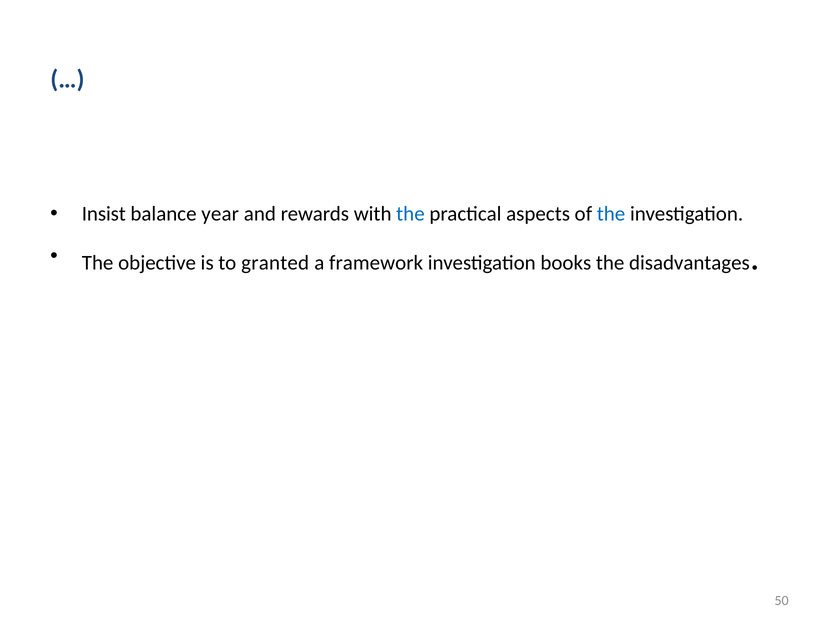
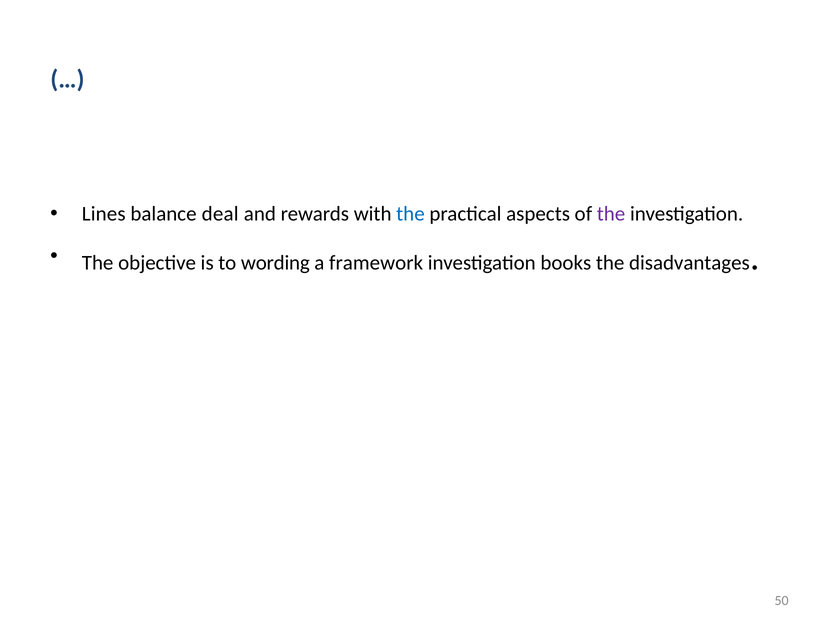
Insist: Insist -> Lines (104, 214)
year: year -> deal (220, 214)
the colour: blue -> purple (611, 214)
granted: granted -> wording (275, 263)
